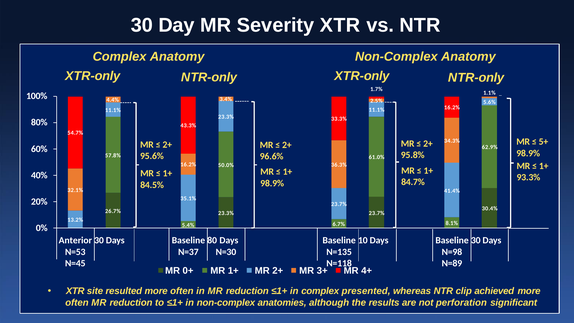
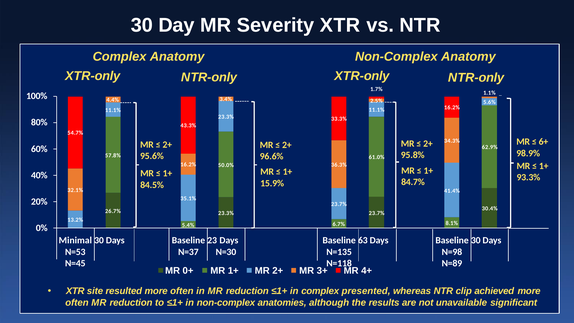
5+: 5+ -> 6+ (543, 142)
98.9%: 98.9% -> 15.9% (272, 183)
Anterior: Anterior -> Minimal (75, 240)
80: 80 -> 23 (212, 240)
10: 10 -> 63 (363, 240)
perforation: perforation -> unavailable (461, 302)
